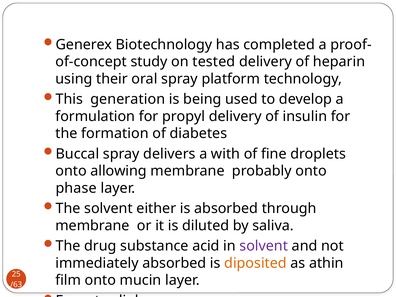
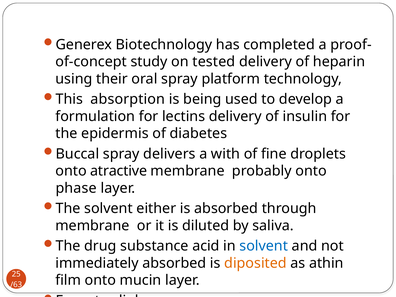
generation: generation -> absorption (128, 99)
propyl: propyl -> lectins (184, 116)
formation: formation -> epidermis (115, 133)
allowing: allowing -> atractive (119, 171)
solvent colour: purple -> blue (264, 246)
